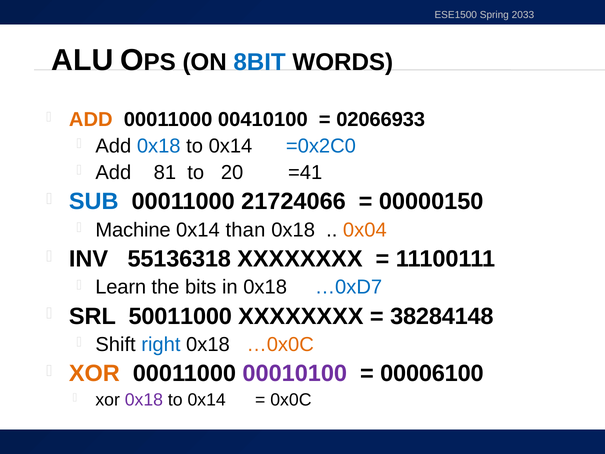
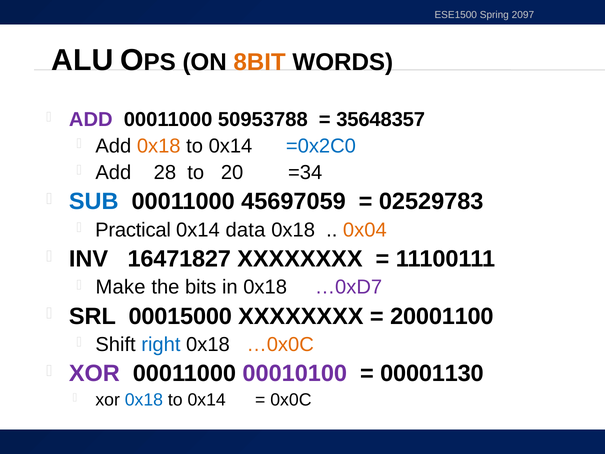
2033: 2033 -> 2097 (523, 15)
8BIT colour: blue -> orange (260, 62)
ADD colour: orange -> purple (91, 120)
00410100: 00410100 -> 50953788 (263, 120)
02066933: 02066933 -> 35648357 (381, 120)
0x18 colour: blue -> orange (159, 146)
81: 81 -> 28 (165, 173)
=41: =41 -> =34 (305, 173)
21724066: 21724066 -> 45697059 (293, 202)
00000150: 00000150 -> 02529783 (431, 202)
Machine: Machine -> Practical (133, 230)
than: than -> data (245, 230)
55136318: 55136318 -> 16471827 (179, 259)
Learn: Learn -> Make (121, 287)
…0xD7 colour: blue -> purple (349, 287)
50011000: 50011000 -> 00015000 (180, 316)
38284148: 38284148 -> 20001100 (442, 316)
XOR colour: orange -> purple (94, 373)
00006100: 00006100 -> 00001130 (432, 373)
0x18 colour: purple -> blue (144, 400)
